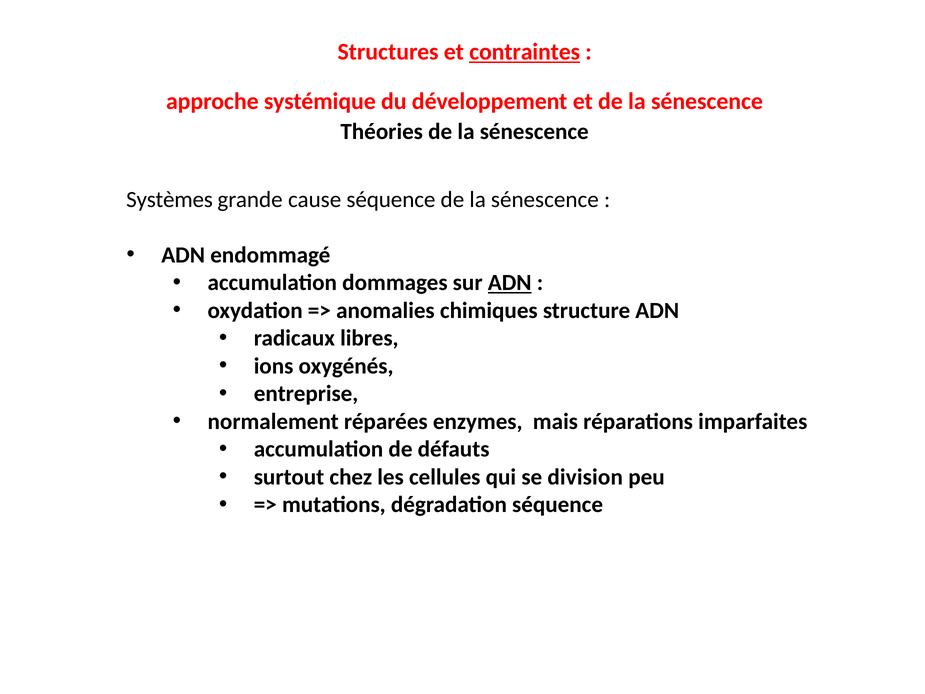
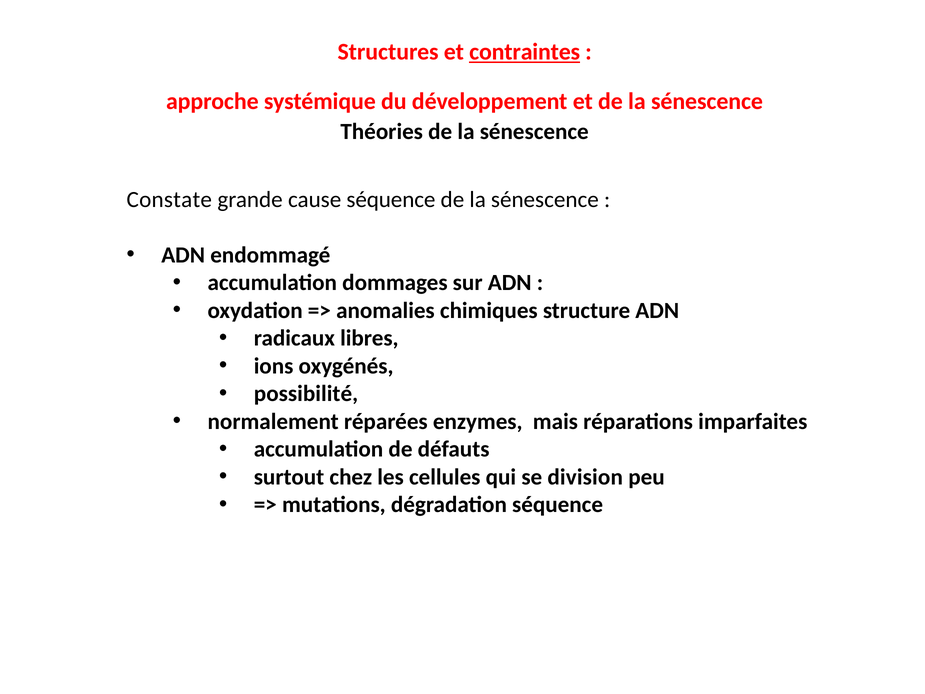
Systèmes: Systèmes -> Constate (169, 199)
ADN underline: present -> none (510, 283)
entreprise: entreprise -> possibilité (306, 394)
